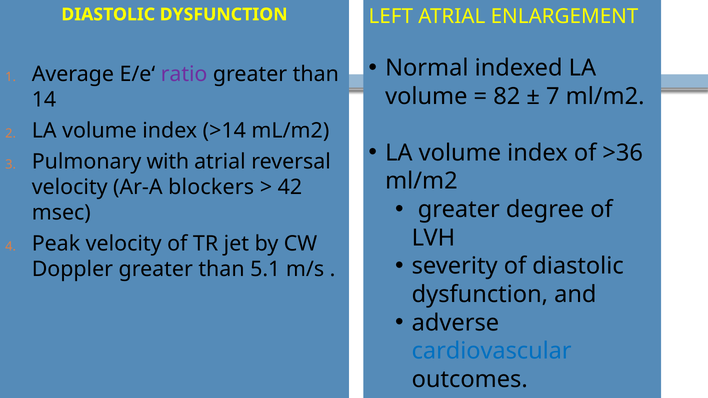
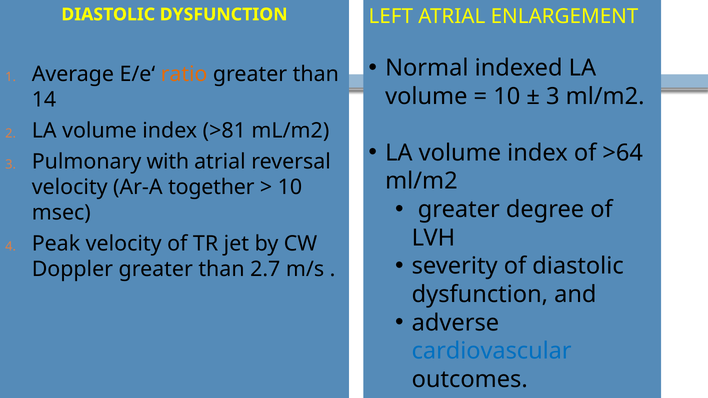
ratio colour: purple -> orange (184, 74)
82: 82 -> 10 (507, 96)
7: 7 -> 3 (553, 96)
>14: >14 -> >81 (224, 131)
>36: >36 -> >64 (623, 153)
blockers: blockers -> together (211, 187)
42: 42 -> 10 (290, 187)
5.1: 5.1 -> 2.7 (265, 270)
